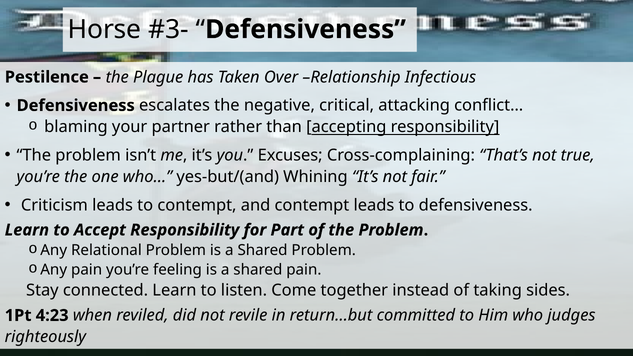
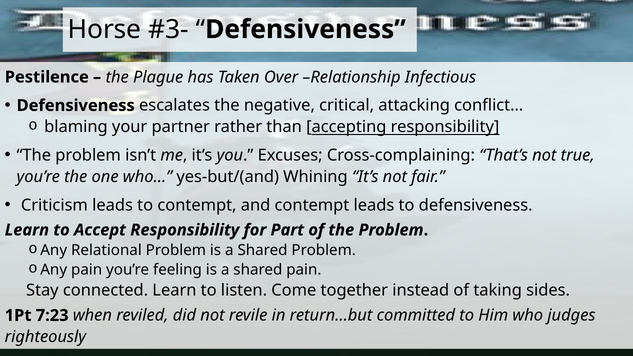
4:23: 4:23 -> 7:23 (52, 315)
